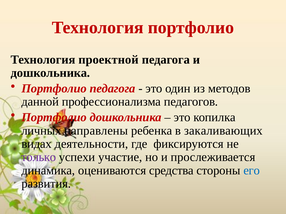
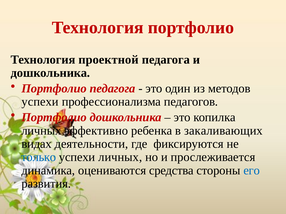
данной: данной -> успехи (40, 102)
направлены: направлены -> эффективно (96, 131)
только colour: purple -> blue (39, 157)
успехи участие: участие -> личных (120, 157)
